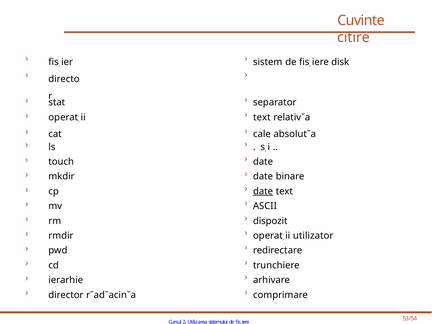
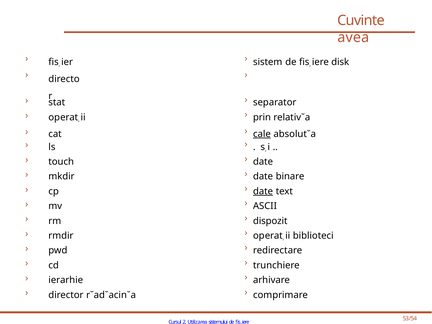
citire: citire -> avea (353, 38)
text: text -> prin (262, 117)
cale underline: none -> present (262, 134)
utilizator: utilizator -> biblioteci (313, 236)
